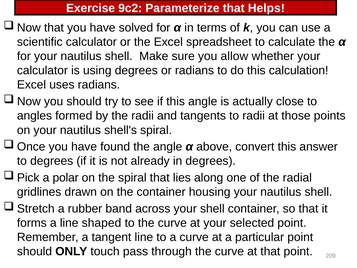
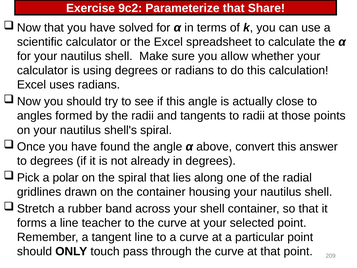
Helps: Helps -> Share (266, 8)
shaped: shaped -> teacher (102, 223)
